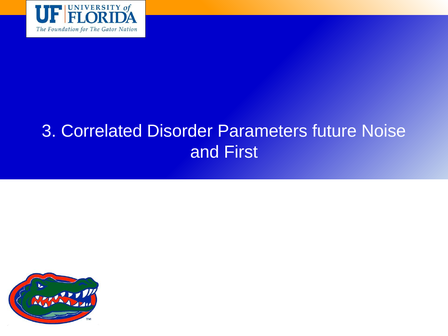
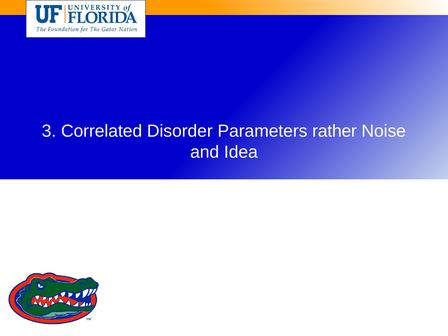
future: future -> rather (335, 131)
First: First -> Idea (241, 152)
